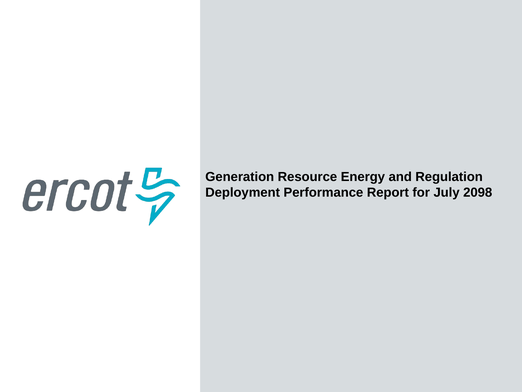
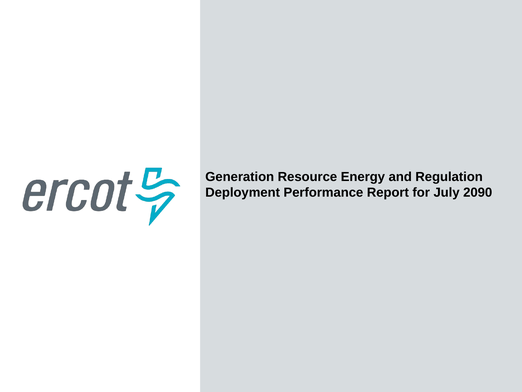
2098: 2098 -> 2090 (478, 192)
